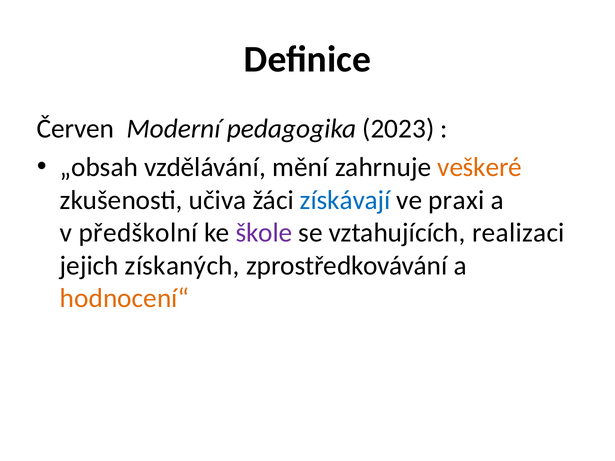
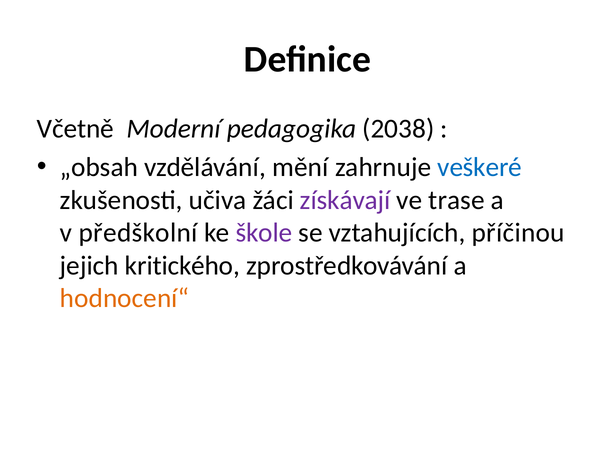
Červen: Červen -> Včetně (75, 129)
2023: 2023 -> 2038 (398, 129)
veškeré colour: orange -> blue (480, 167)
získávají colour: blue -> purple (345, 200)
praxi: praxi -> trase (457, 200)
realizaci: realizaci -> příčinou (518, 233)
získaných: získaných -> kritického (183, 266)
